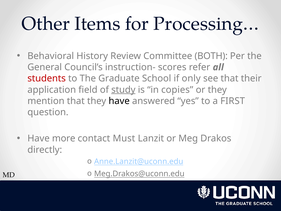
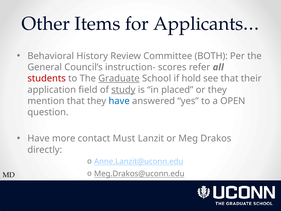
Processing…: Processing… -> Applicants… (206, 24)
Graduate underline: none -> present (119, 78)
only: only -> hold (191, 78)
copies: copies -> placed (177, 90)
have colour: black -> blue (119, 101)
FIRST: FIRST -> OPEN (233, 101)
